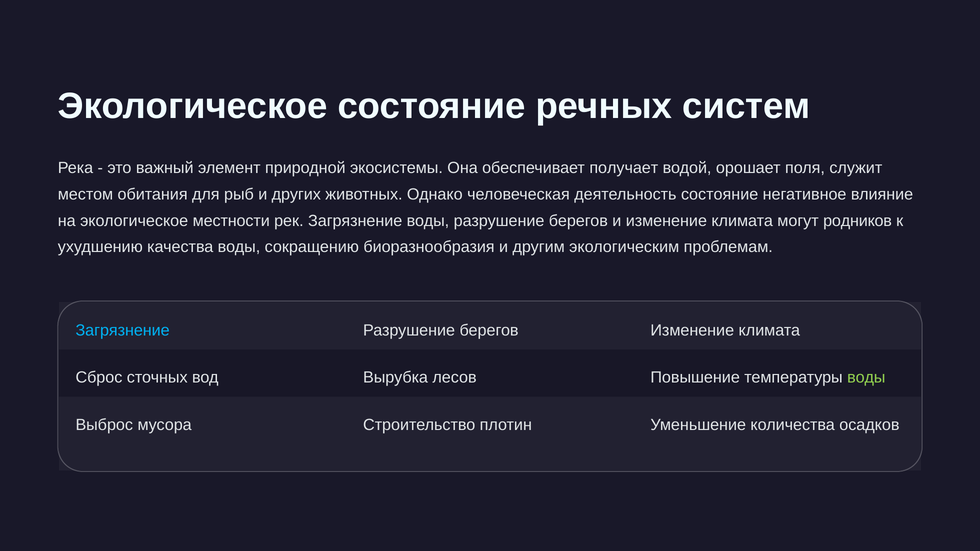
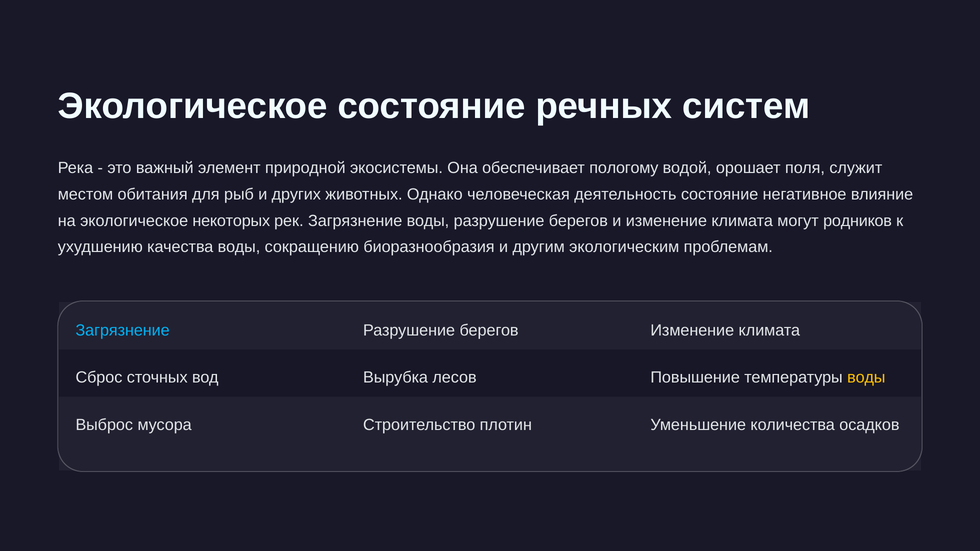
получает: получает -> пологому (624, 168)
местности: местности -> некоторых (231, 221)
воды colour: light green -> yellow (866, 378)
